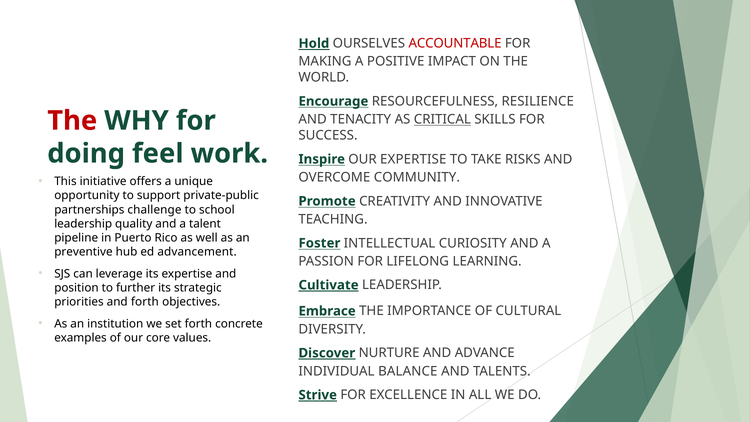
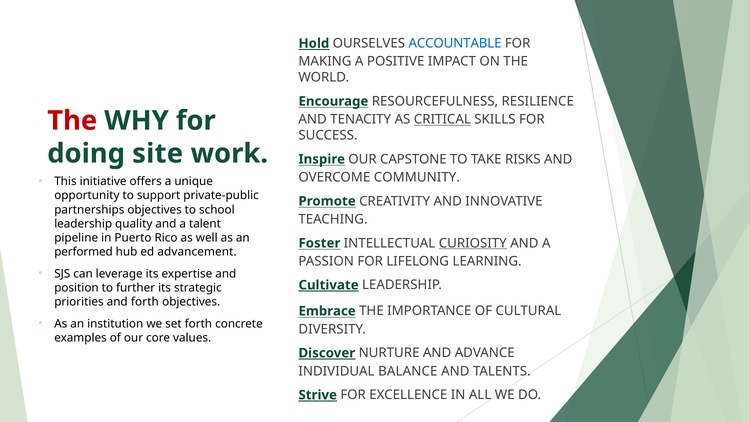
ACCOUNTABLE colour: red -> blue (455, 43)
feel: feel -> site (158, 154)
OUR EXPERTISE: EXPERTISE -> CAPSTONE (413, 159)
partnerships challenge: challenge -> objectives (155, 210)
CURIOSITY underline: none -> present (473, 243)
preventive: preventive -> performed (83, 252)
